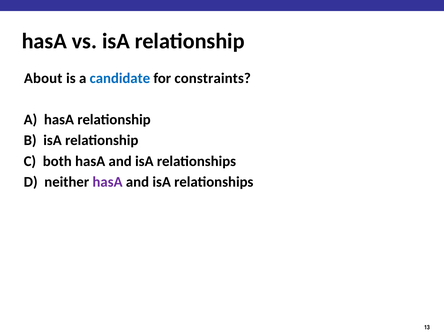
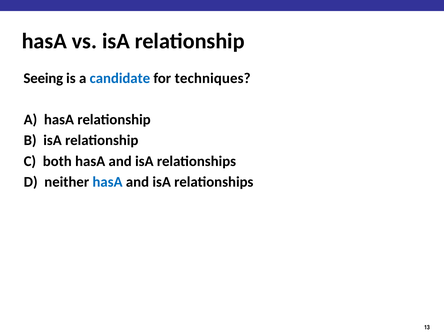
About: About -> Seeing (43, 78)
constraints: constraints -> techniques (213, 78)
hasA colour: purple -> blue (108, 182)
